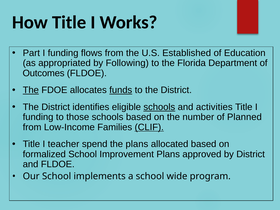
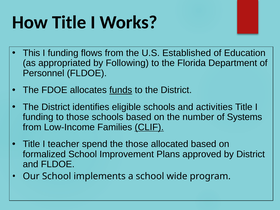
Part: Part -> This (31, 53)
Outcomes: Outcomes -> Personnel (44, 73)
The underline: present -> none (31, 90)
schools underline: present -> none (159, 107)
Planned: Planned -> Systems (245, 117)
the plans: plans -> those (137, 144)
